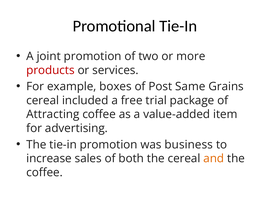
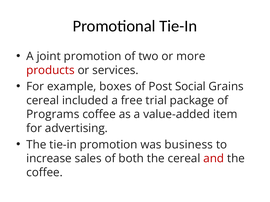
Same: Same -> Social (190, 87)
Attracting: Attracting -> Programs (53, 115)
and colour: orange -> red (214, 159)
